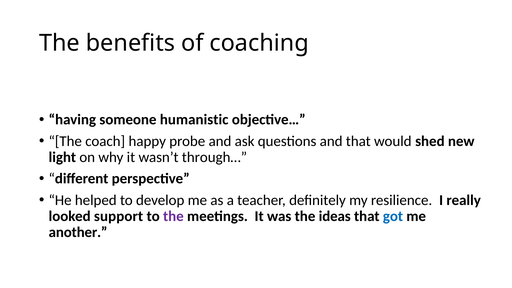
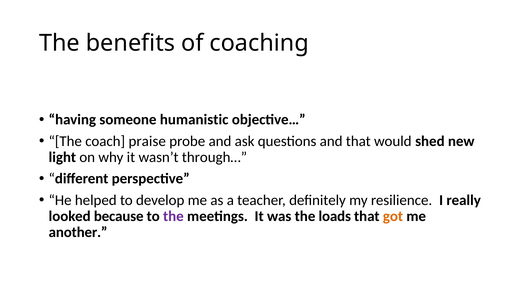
happy: happy -> praise (147, 141)
support: support -> because (119, 216)
ideas: ideas -> loads (335, 216)
got colour: blue -> orange (393, 216)
